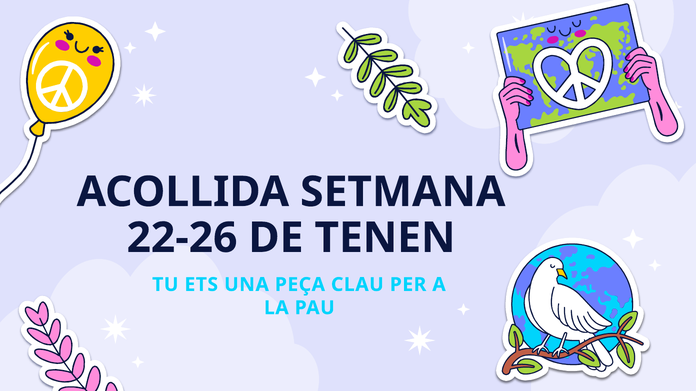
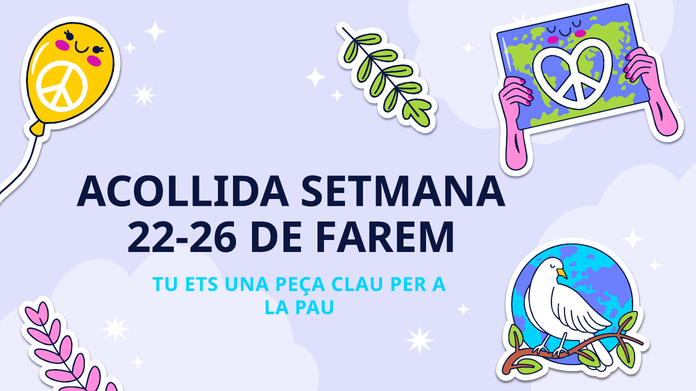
TENEN: TENEN -> FAREM (385, 238)
